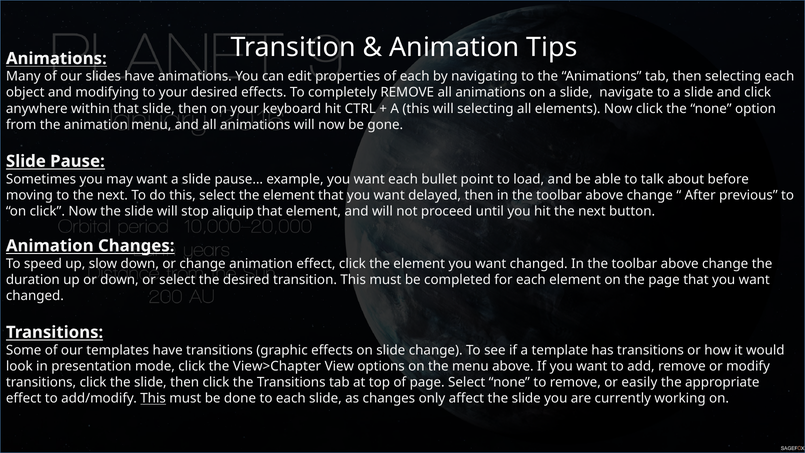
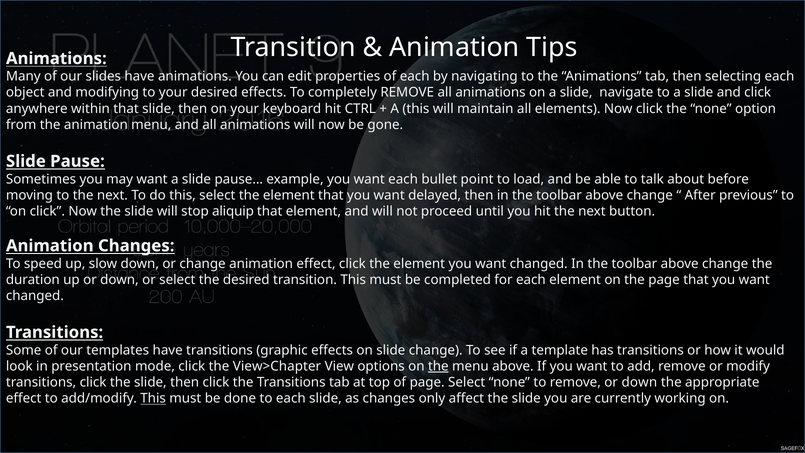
will selecting: selecting -> maintain (485, 109)
the underline: none -> present (438, 366)
remove or easily: easily -> down (639, 382)
